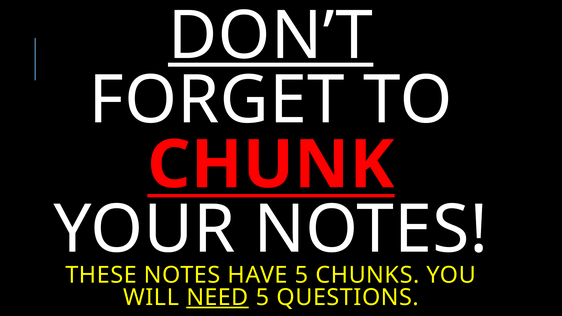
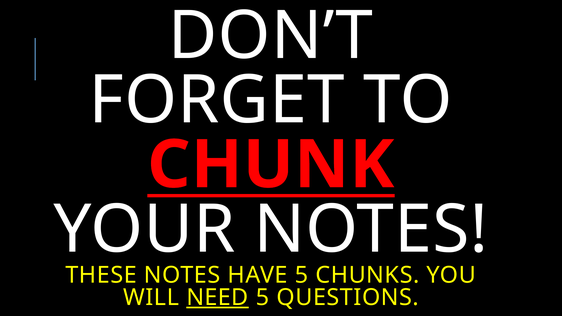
DON’T underline: present -> none (270, 36)
